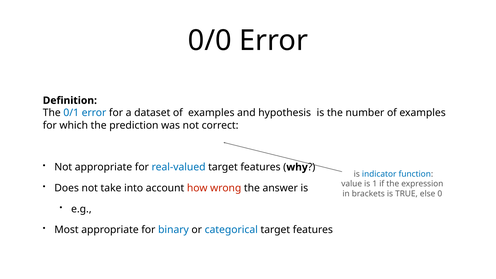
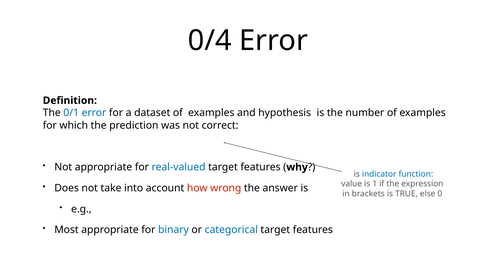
0/0: 0/0 -> 0/4 (210, 41)
